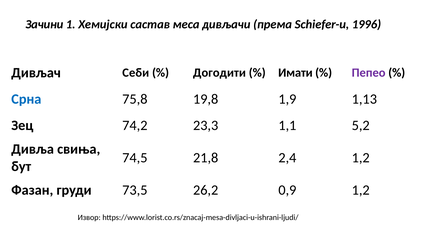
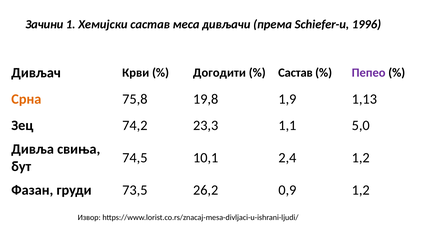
Себи: Себи -> Крви (136, 73)
Имати: Имати -> Састав (295, 73)
Срна colour: blue -> orange (26, 99)
5,2: 5,2 -> 5,0 (361, 125)
21,8: 21,8 -> 10,1 (206, 158)
